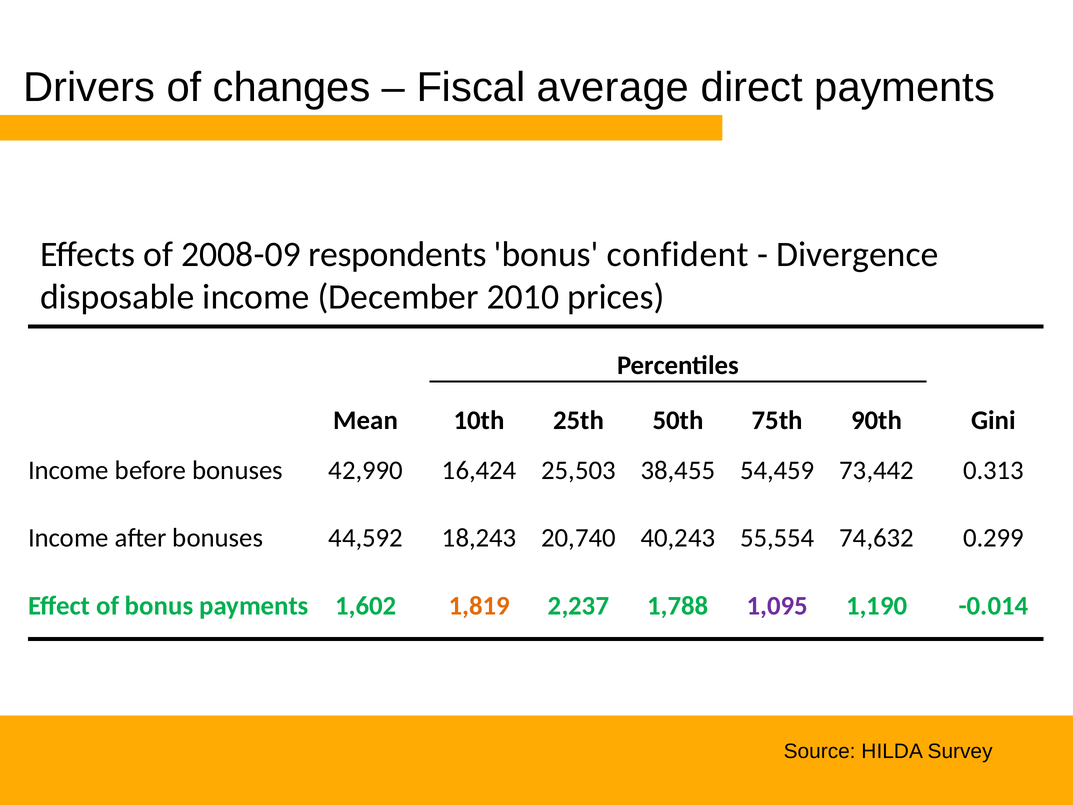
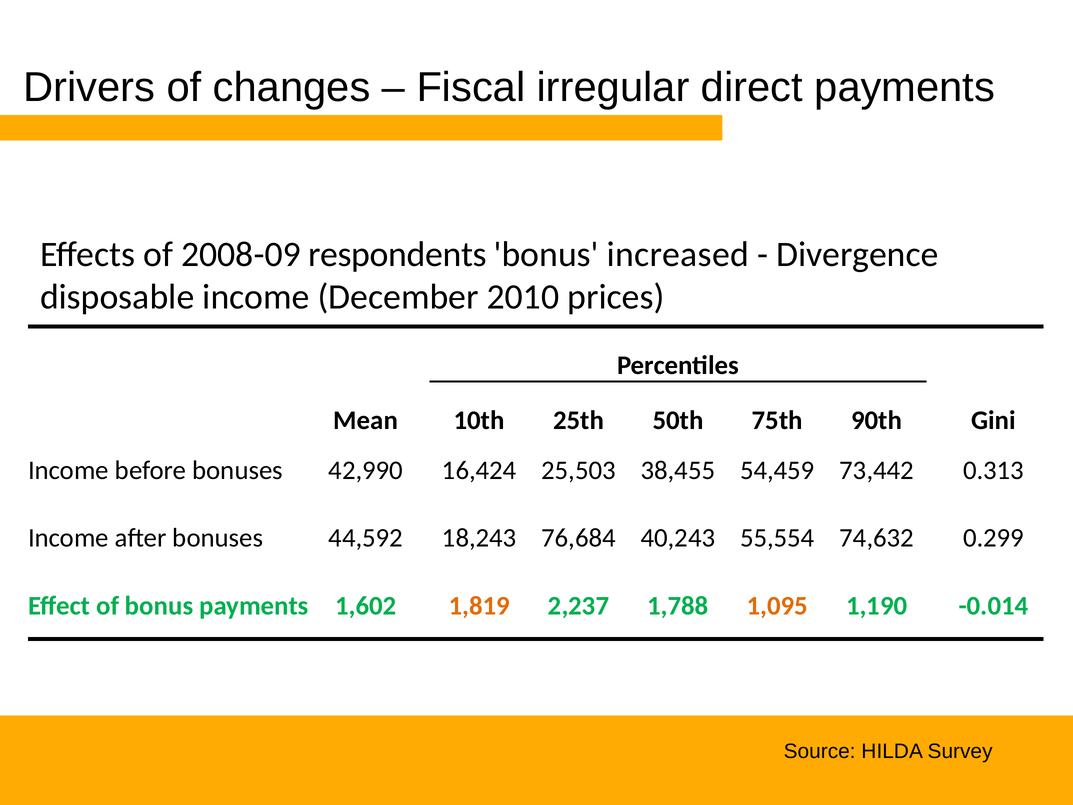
average: average -> irregular (613, 88)
confident: confident -> increased (678, 254)
20,740: 20,740 -> 76,684 (579, 538)
1,095 colour: purple -> orange (777, 605)
